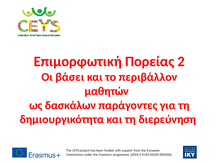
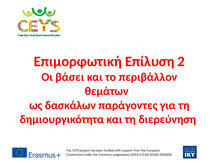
Πορείας: Πορείας -> Επίλυση (150, 61)
μαθητών: μαθητών -> θεμάτων (107, 91)
